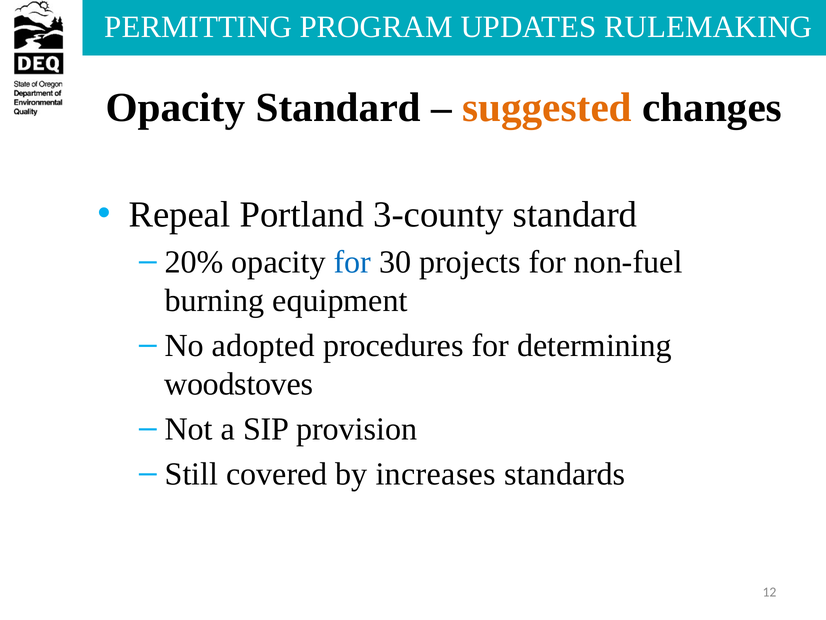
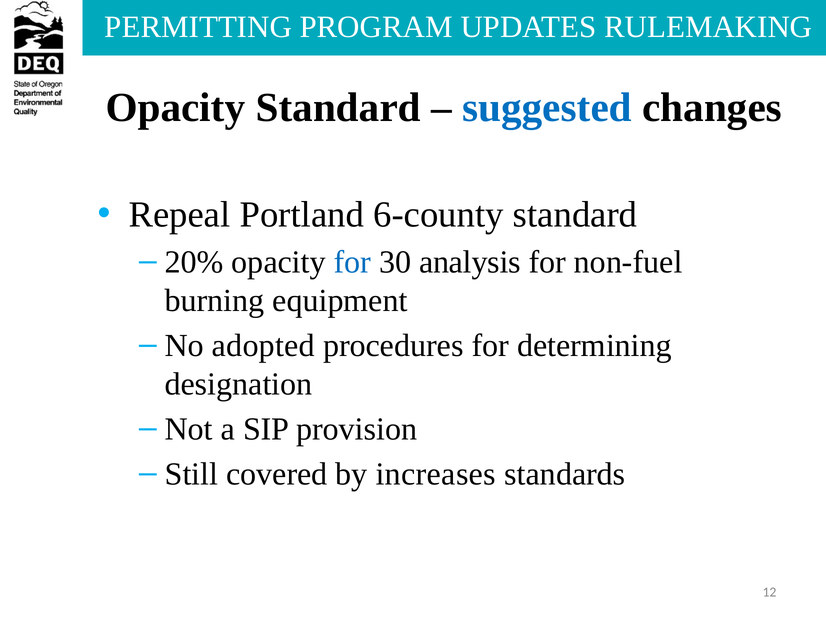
suggested colour: orange -> blue (547, 107)
3-county: 3-county -> 6-county (438, 215)
projects: projects -> analysis (470, 262)
woodstoves: woodstoves -> designation (239, 384)
